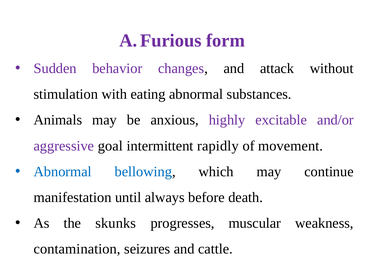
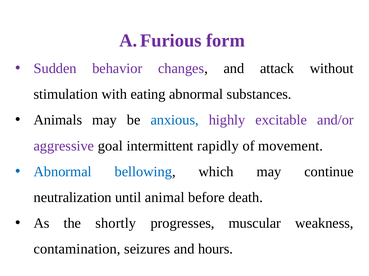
anxious colour: black -> blue (175, 120)
manifestation: manifestation -> neutralization (73, 198)
always: always -> animal (165, 198)
skunks: skunks -> shortly (116, 224)
cattle: cattle -> hours (215, 250)
